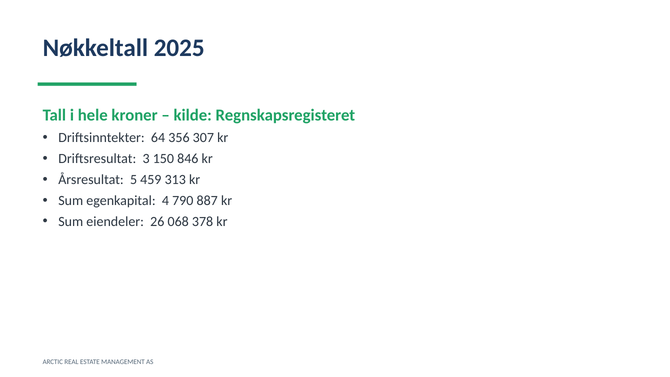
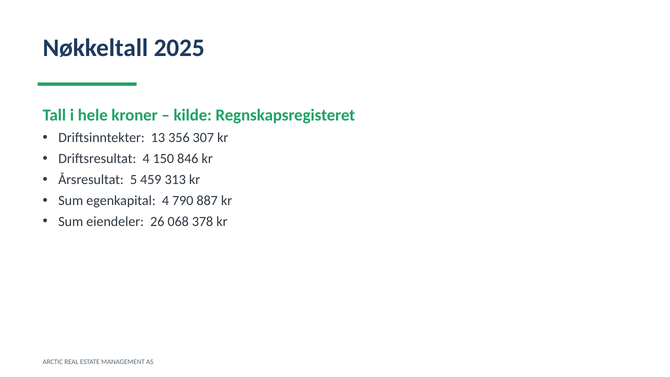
64: 64 -> 13 (158, 138)
Driftsresultat 3: 3 -> 4 (146, 159)
